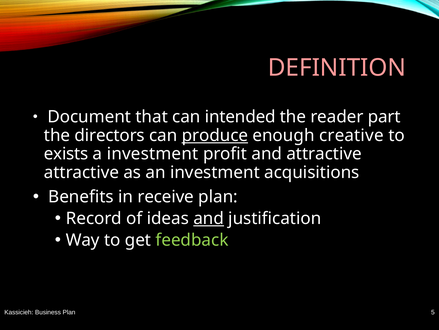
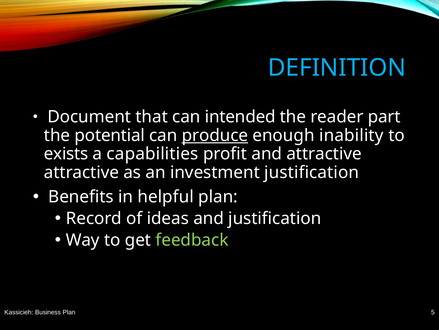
DEFINITION colour: pink -> light blue (337, 68)
directors: directors -> potential (110, 135)
creative: creative -> inability (351, 135)
a investment: investment -> capabilities (153, 154)
investment acquisitions: acquisitions -> justification (312, 172)
receive: receive -> helpful (166, 197)
and underline: present -> none (209, 218)
